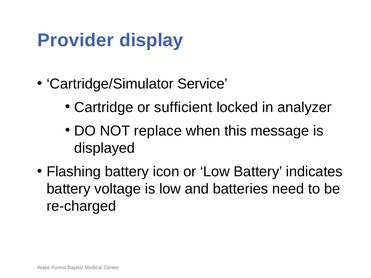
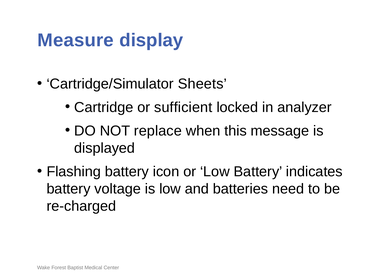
Provider: Provider -> Measure (76, 40)
Service: Service -> Sheets (202, 84)
